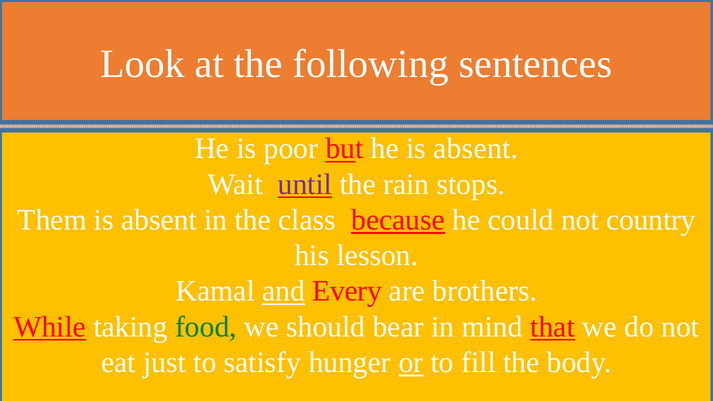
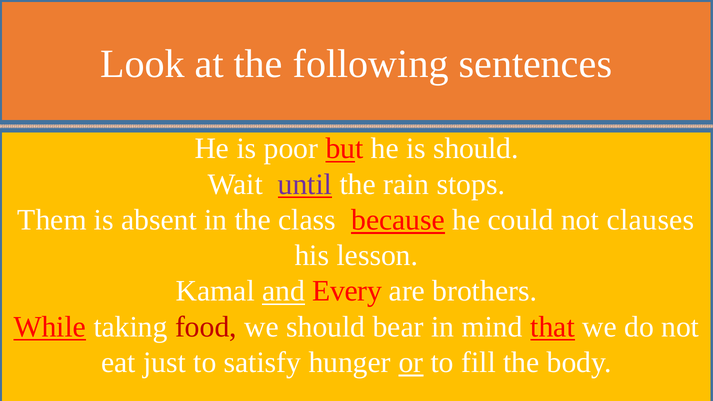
he is absent: absent -> should (476, 149)
country: country -> clauses (651, 220)
food colour: green -> red (206, 327)
